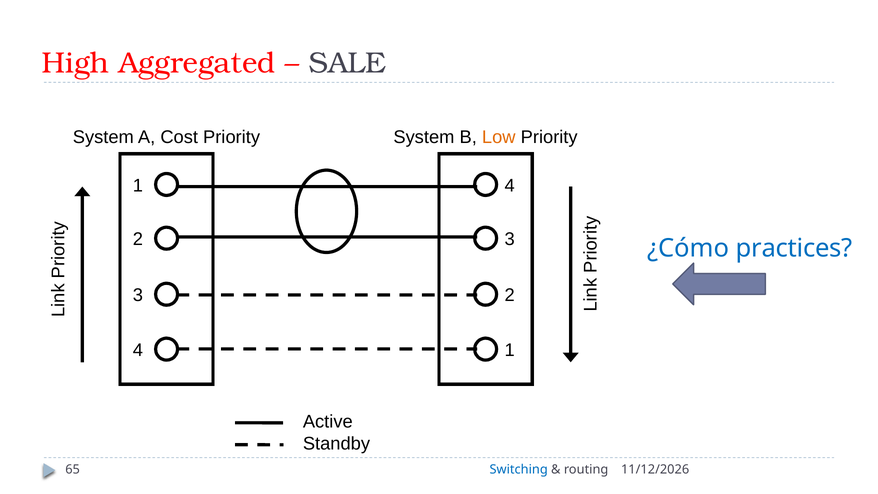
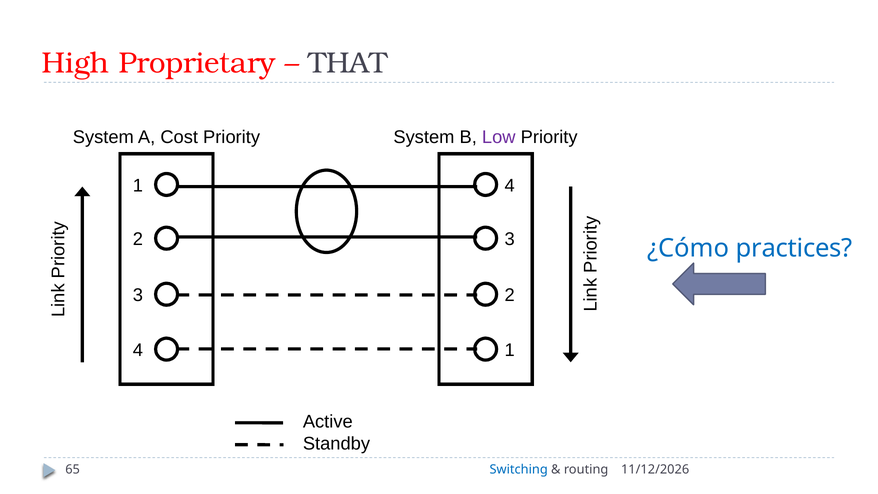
Aggregated: Aggregated -> Proprietary (197, 63)
SALE: SALE -> THAT (348, 63)
Low colour: orange -> purple (499, 137)
